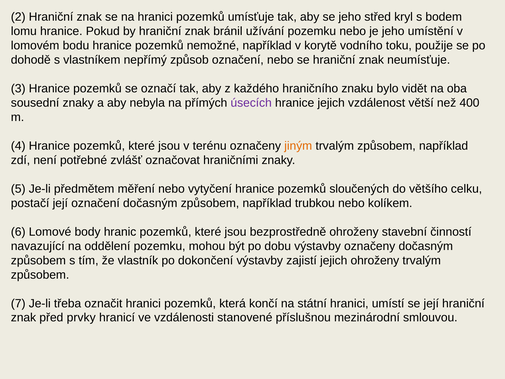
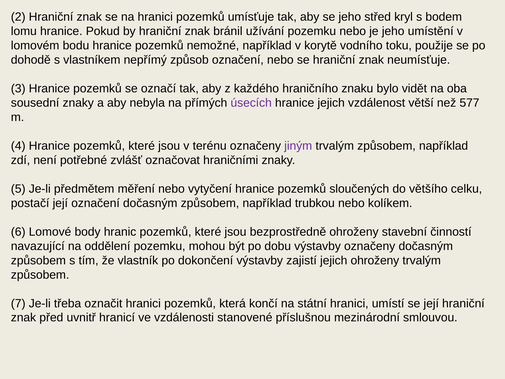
400: 400 -> 577 (469, 103)
jiným colour: orange -> purple (298, 146)
prvky: prvky -> uvnitř (81, 318)
